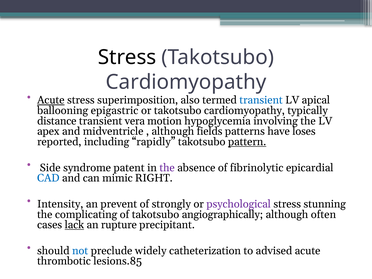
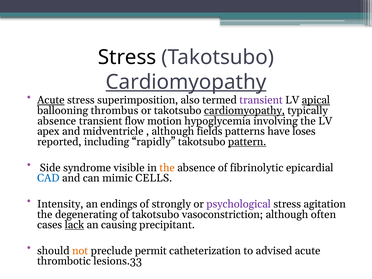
Cardiomyopathy underline: none -> present (186, 82)
transient colour: blue -> purple (261, 100)
apical underline: none -> present (316, 100)
epigastric: epigastric -> thrombus (115, 111)
cardiomyopathy underline: none -> present (244, 111)
distance: distance -> absence (57, 121)
vera: vera -> flow (135, 121)
patent: patent -> visible (129, 168)
the colour: purple -> orange (167, 168)
RIGHT: RIGHT -> CELLS (154, 178)
prevent: prevent -> endings (119, 204)
stunning: stunning -> agitation (325, 204)
complicating: complicating -> degenerating (86, 214)
angiographically: angiographically -> vasoconstriction (222, 214)
rupture: rupture -> causing (119, 225)
not colour: blue -> orange (80, 251)
widely: widely -> permit (151, 251)
lesions.85: lesions.85 -> lesions.33 (118, 261)
